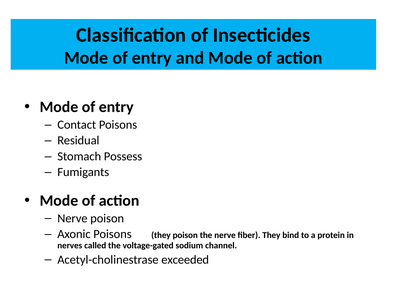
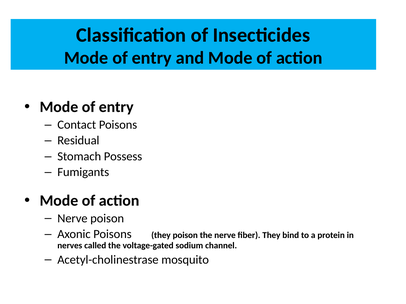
exceeded: exceeded -> mosquito (185, 260)
